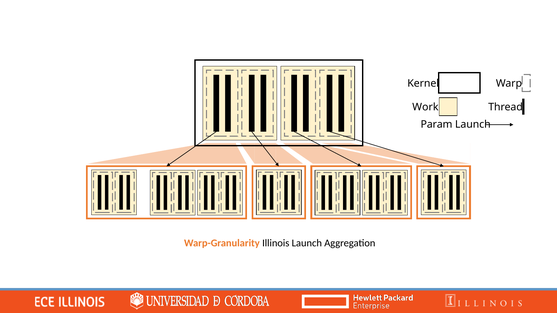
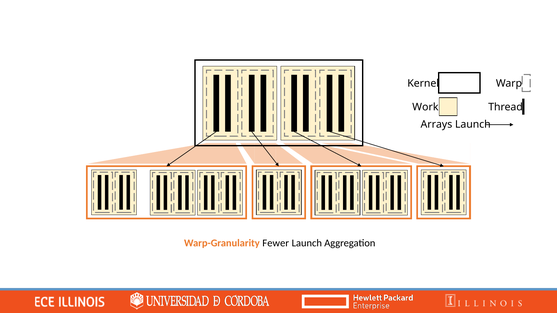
Param: Param -> Arrays (436, 125)
Illinois: Illinois -> Fewer (276, 243)
